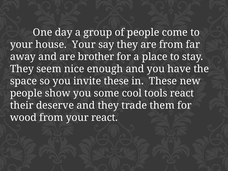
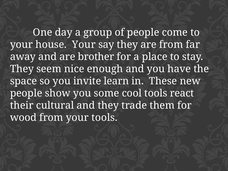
invite these: these -> learn (116, 81)
deserve: deserve -> cultural (55, 105)
your react: react -> tools (104, 117)
